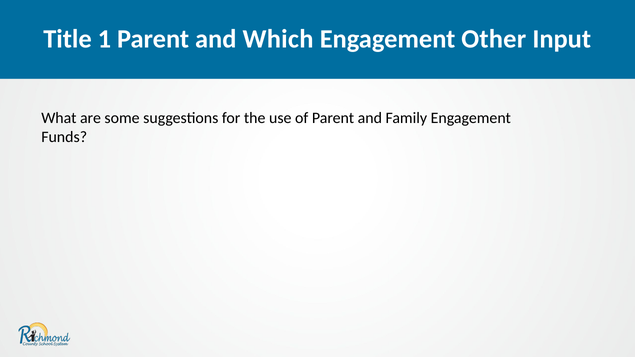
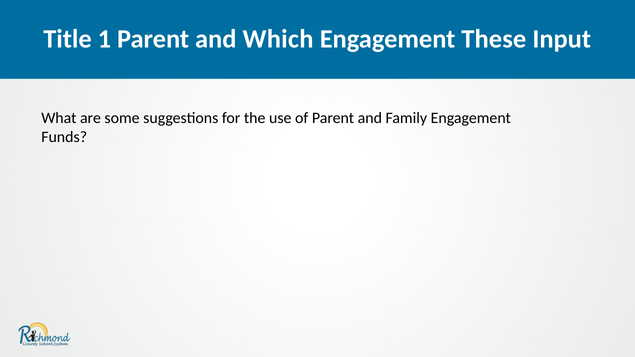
Other: Other -> These (494, 39)
